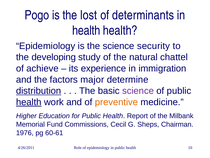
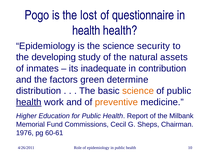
determinants: determinants -> questionnaire (143, 15)
chattel: chattel -> assets (174, 57)
achieve: achieve -> inmates (43, 68)
experience: experience -> inadequate (104, 68)
immigration: immigration -> contribution (162, 68)
major: major -> green (92, 79)
distribution underline: present -> none (39, 91)
science colour: purple -> orange (138, 91)
